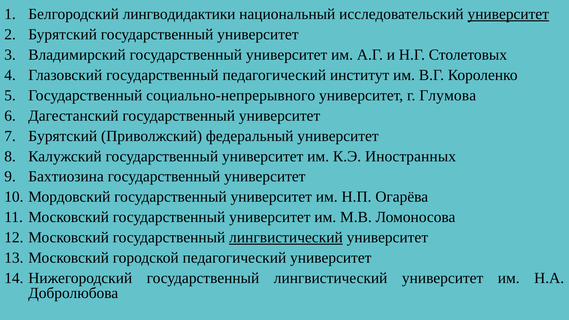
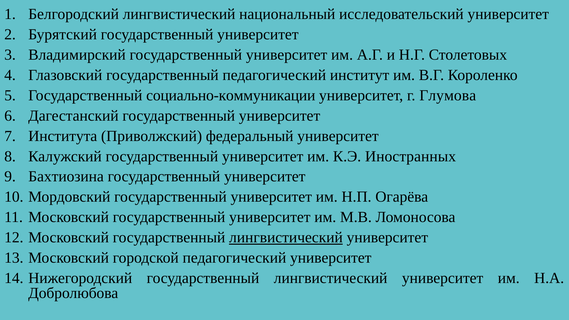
Белгородский лингводидактики: лингводидактики -> лингвистический (179, 14)
университет underline: present -> none (508, 14)
социально-непрерывного: социально-непрерывного -> социально-коммуникации (231, 95)
Бурятский: Бурятский -> Института (63, 136)
